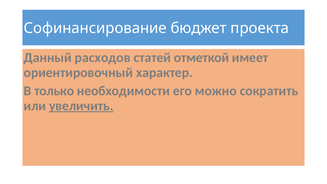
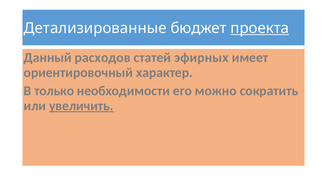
Софинансирование: Софинансирование -> Детализированные (95, 28)
проекта underline: none -> present (260, 28)
отметкой: отметкой -> эфирных (201, 58)
